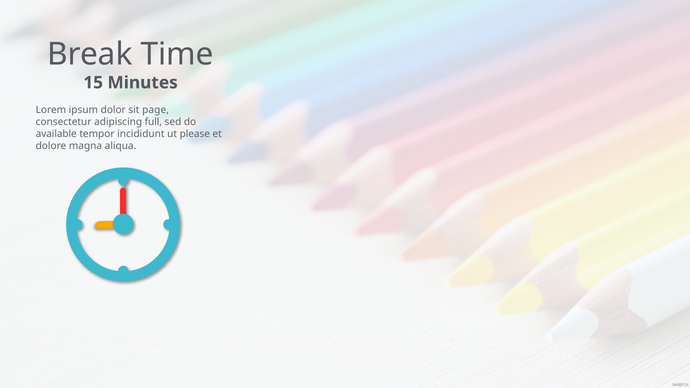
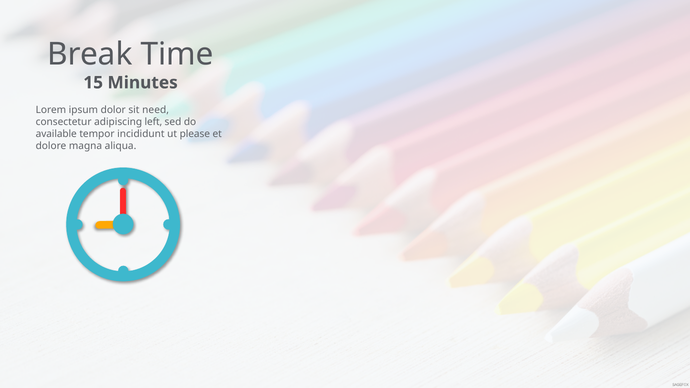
page: page -> need (156, 110)
full: full -> left (153, 122)
